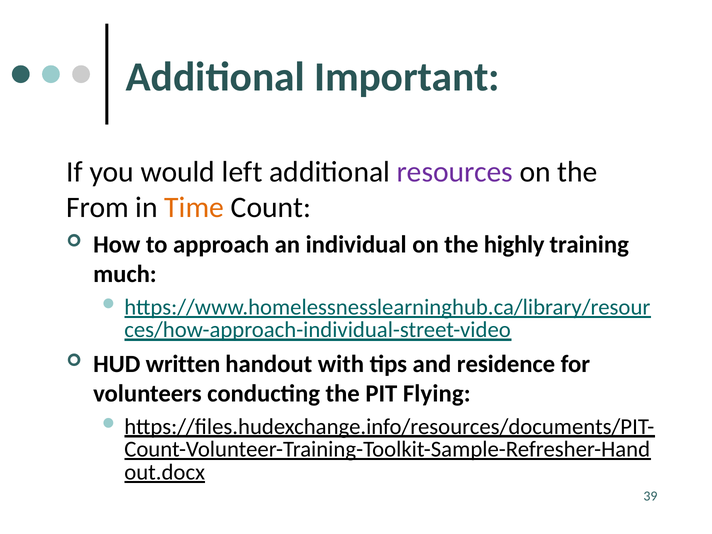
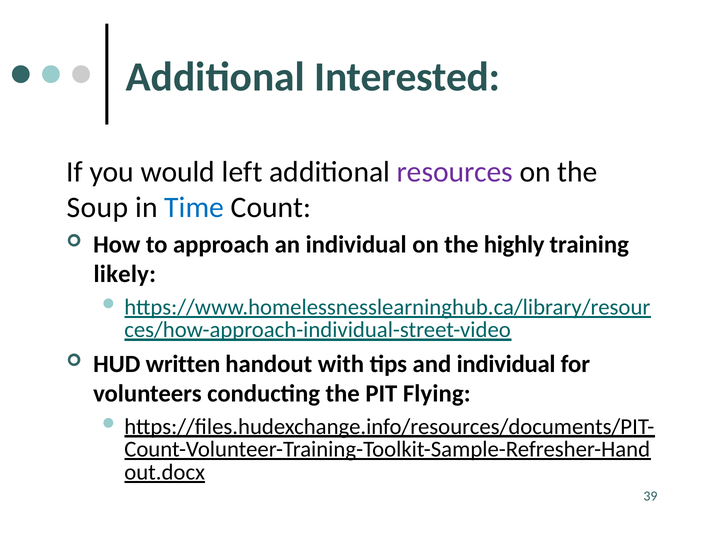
Important: Important -> Interested (407, 77)
From: From -> Soup (97, 207)
Time colour: orange -> blue (194, 207)
much: much -> likely (125, 274)
and residence: residence -> individual (506, 364)
